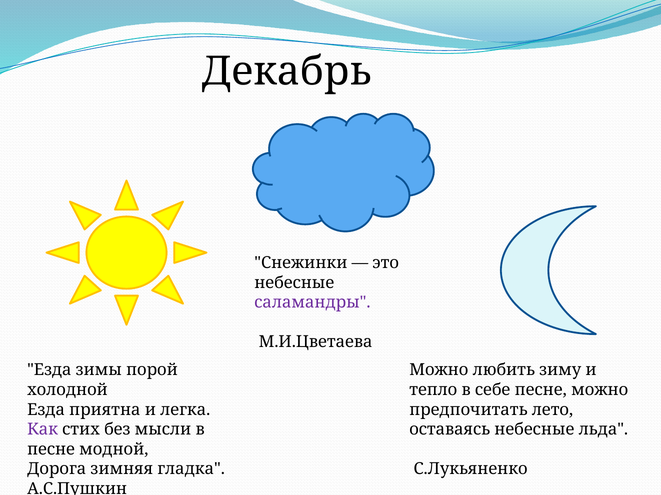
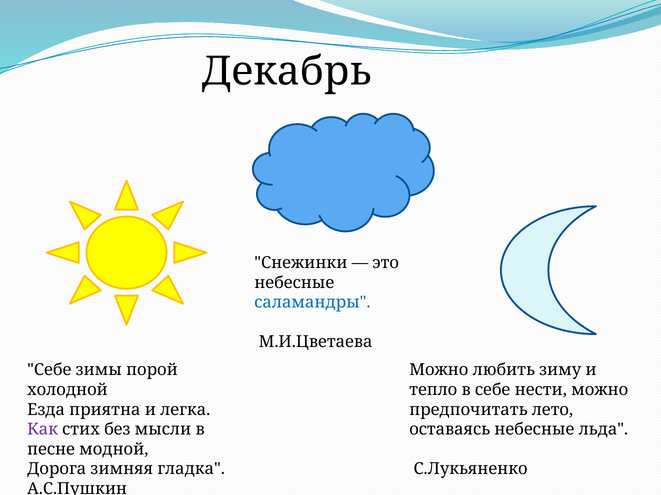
саламандры colour: purple -> blue (312, 303)
Езда: Езда -> Себе (49, 371)
себе песне: песне -> нести (541, 390)
